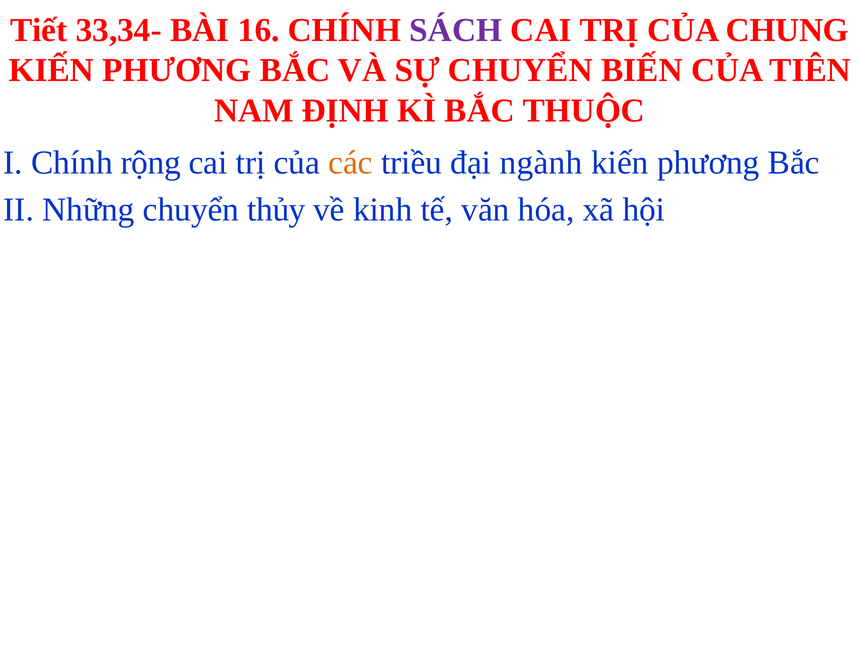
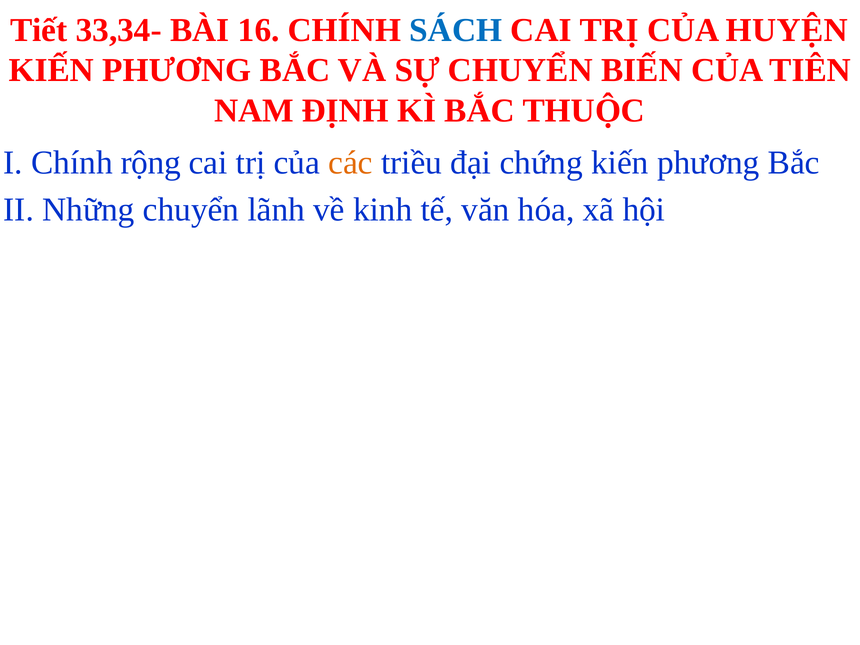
SÁCH colour: purple -> blue (456, 30)
CHUNG: CHUNG -> HUYỆN (787, 30)
ngành: ngành -> chứng (541, 163)
thủy: thủy -> lãnh (276, 210)
